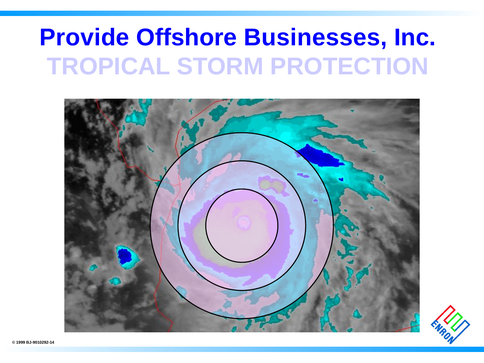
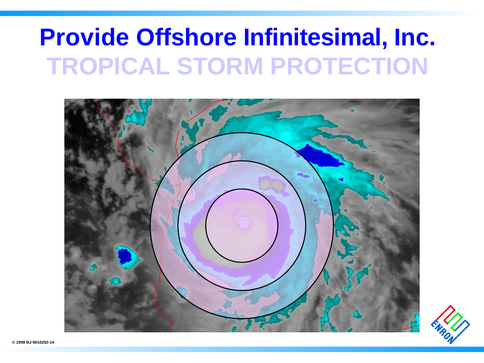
Businesses: Businesses -> Infinitesimal (316, 38)
